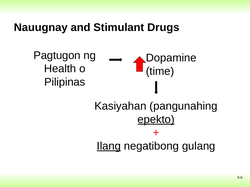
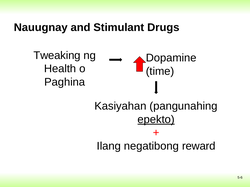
Pagtugon: Pagtugon -> Tweaking (57, 56)
Pilipinas: Pilipinas -> Paghina (65, 82)
Ilang underline: present -> none (109, 146)
gulang: gulang -> reward (199, 146)
